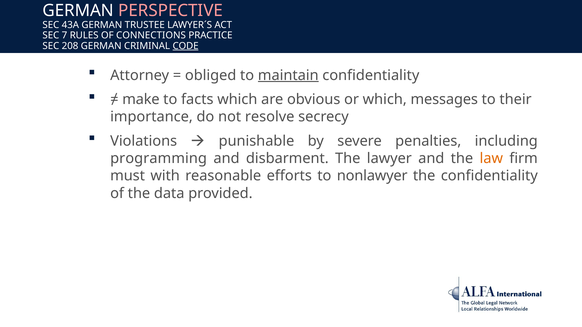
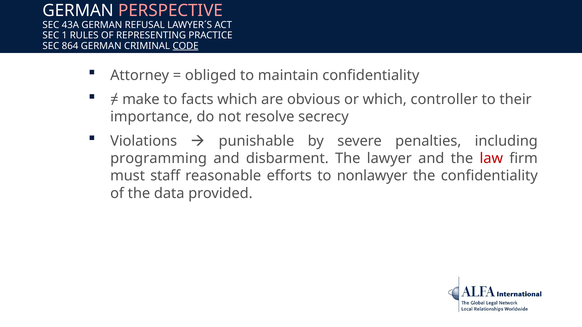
TRUSTEE: TRUSTEE -> REFUSAL (145, 25)
7: 7 -> 1 (65, 35)
CONNECTIONS: CONNECTIONS -> REPRESENTING (151, 35)
208: 208 -> 864 (70, 46)
maintain underline: present -> none (288, 75)
messages: messages -> controller (444, 100)
law colour: orange -> red (491, 159)
with: with -> staff (165, 176)
